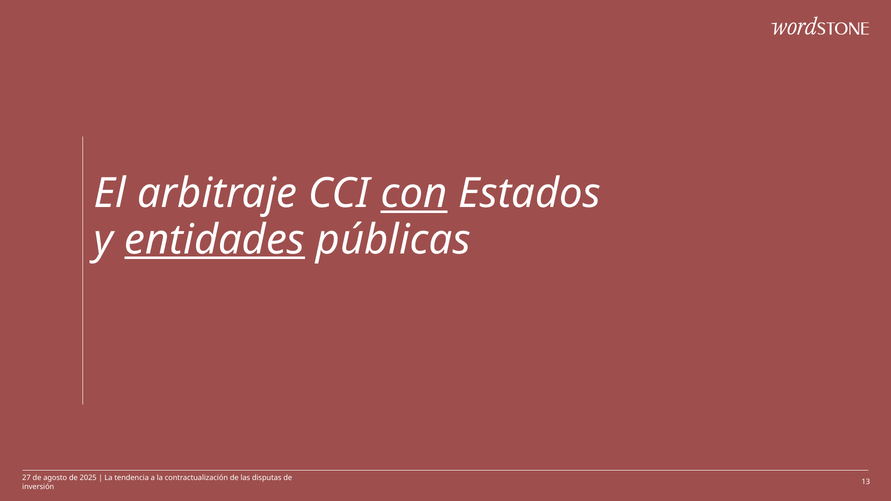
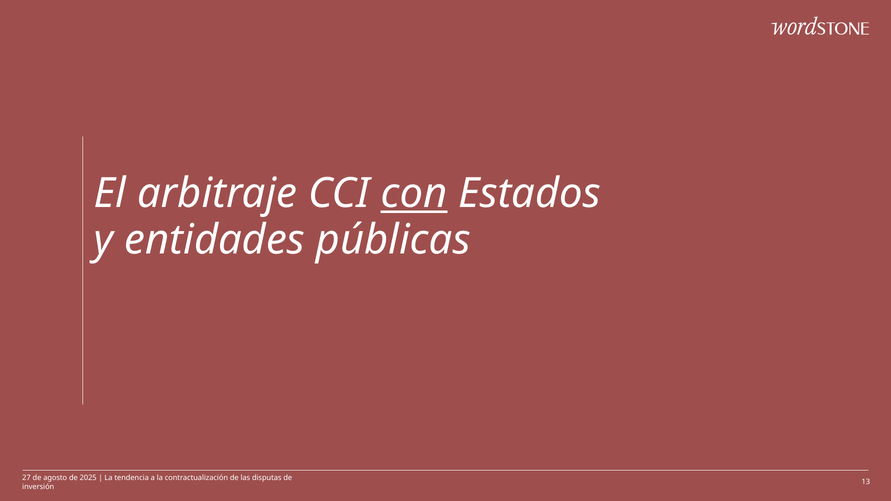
entidades underline: present -> none (215, 240)
